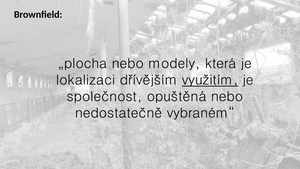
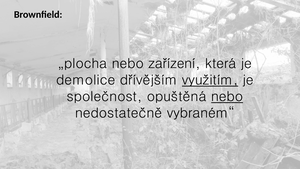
modely: modely -> zařízení (174, 64)
lokalizaci: lokalizaci -> demolice (86, 80)
nebo underline: none -> present (227, 96)
